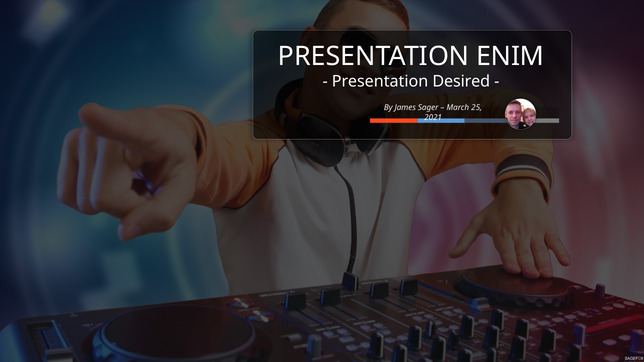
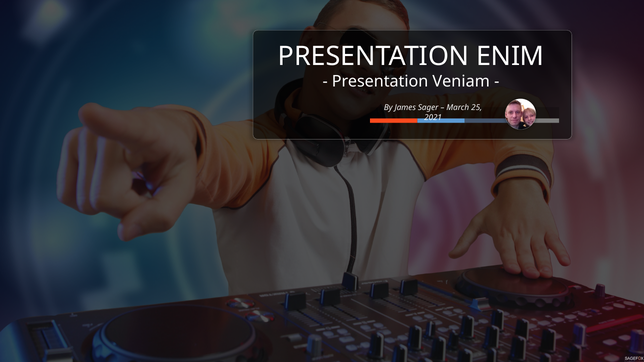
Desired: Desired -> Veniam (461, 82)
